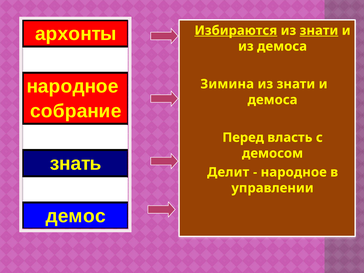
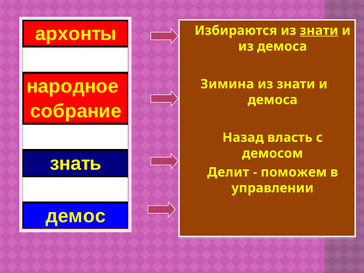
Избираются underline: present -> none (236, 31)
Перед: Перед -> Назад (243, 138)
народное: народное -> поможем (294, 172)
